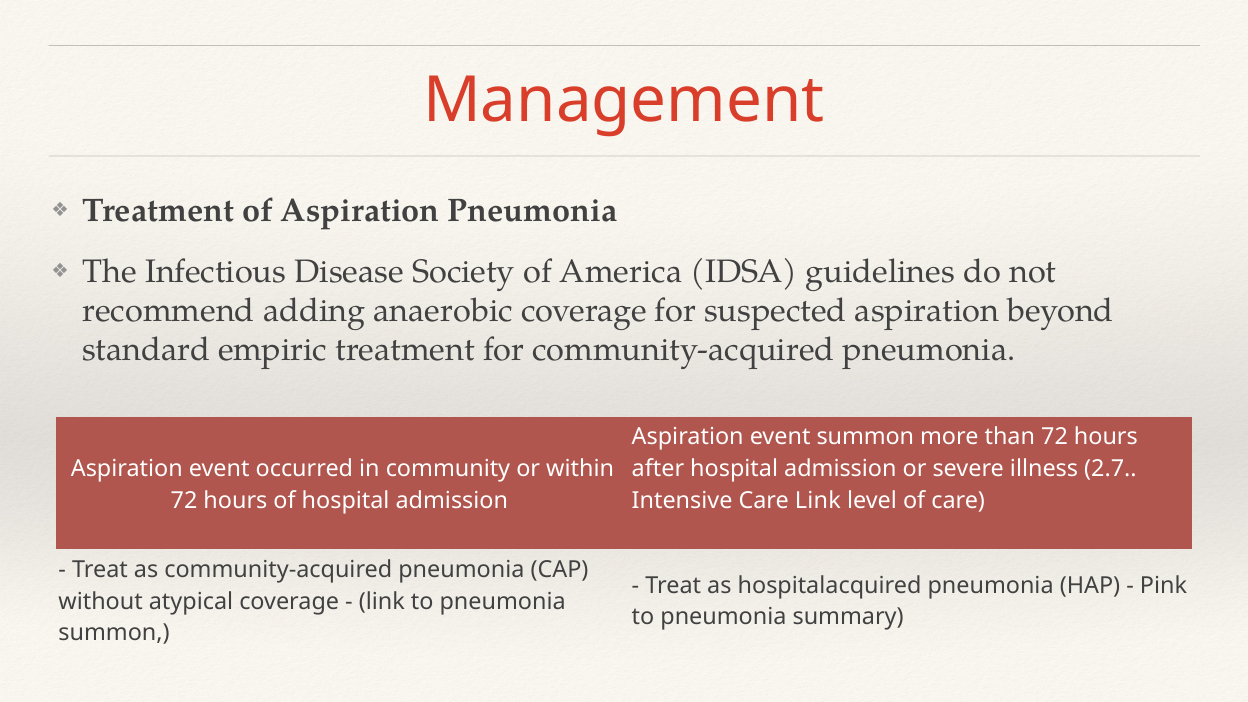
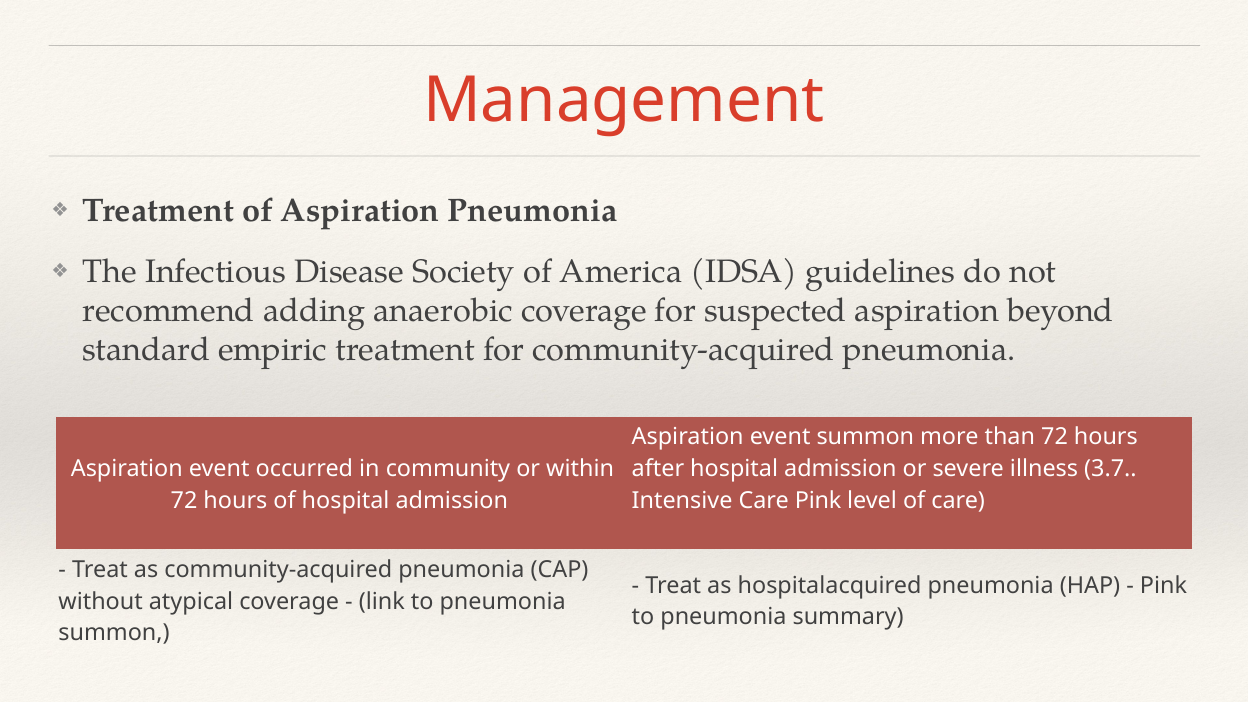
2.7: 2.7 -> 3.7 (1110, 468)
Care Link: Link -> Pink (818, 500)
